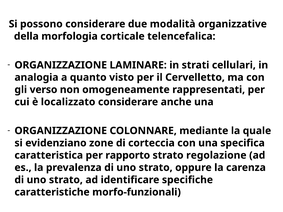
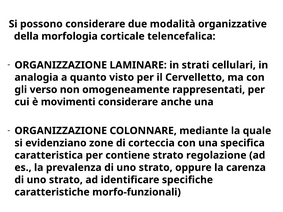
localizzato: localizzato -> movimenti (68, 102)
rapporto: rapporto -> contiene (128, 155)
